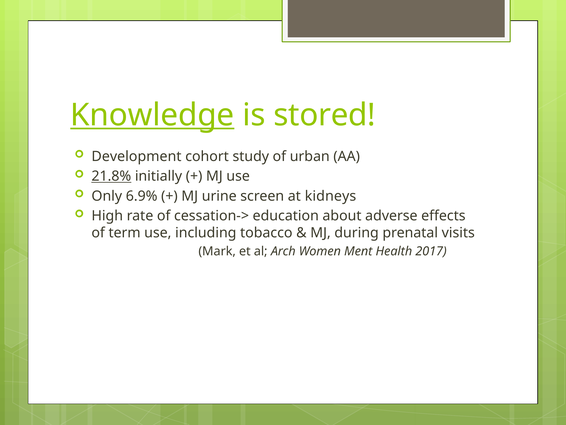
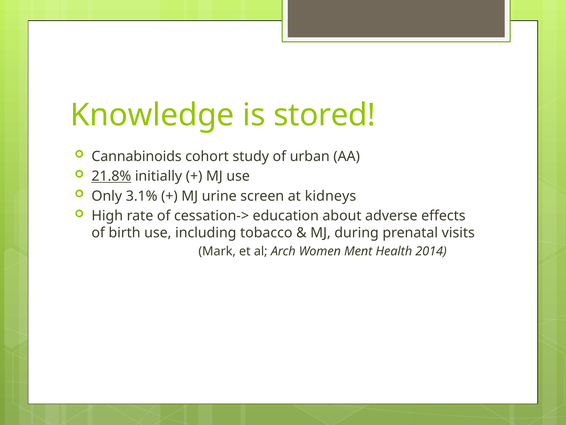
Knowledge underline: present -> none (152, 115)
Development: Development -> Cannabinoids (137, 156)
6.9%: 6.9% -> 3.1% (142, 196)
term: term -> birth (125, 233)
2017: 2017 -> 2014 (431, 251)
